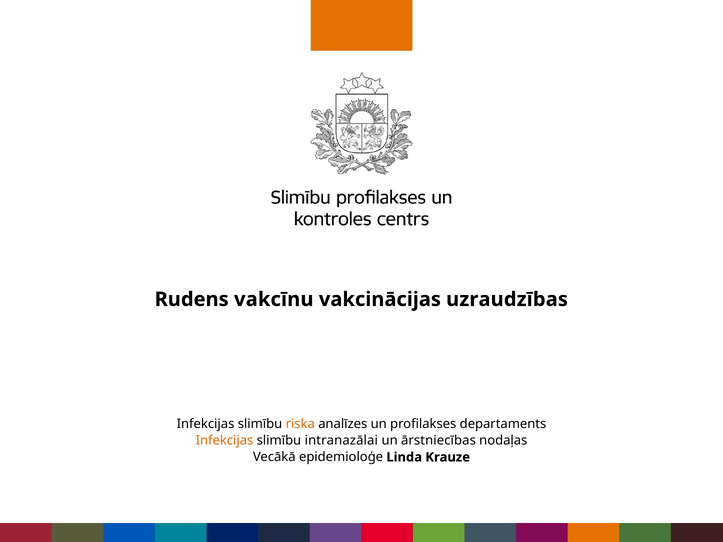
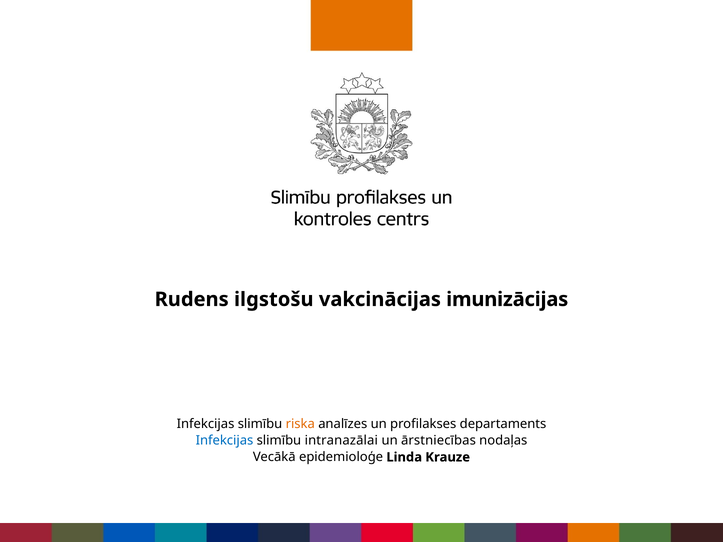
vakcīnu: vakcīnu -> ilgstošu (274, 300)
uzraudzības: uzraudzības -> imunizācijas (507, 300)
Infekcijas colour: orange -> blue (225, 441)
